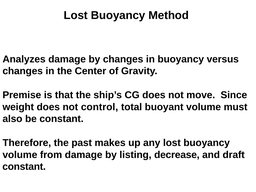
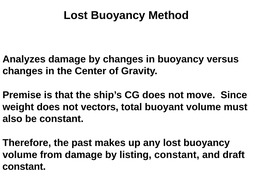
control: control -> vectors (100, 107)
listing decrease: decrease -> constant (177, 155)
